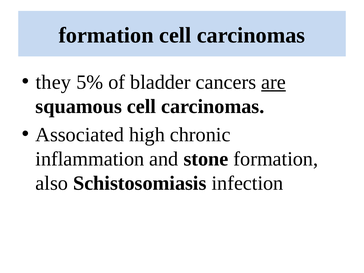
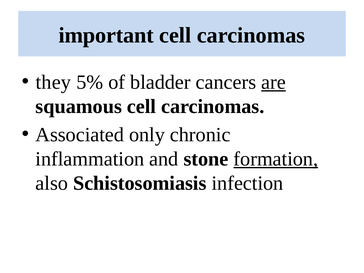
formation: formation -> important (106, 35)
high: high -> only (147, 135)
formation underline: none -> present (276, 159)
